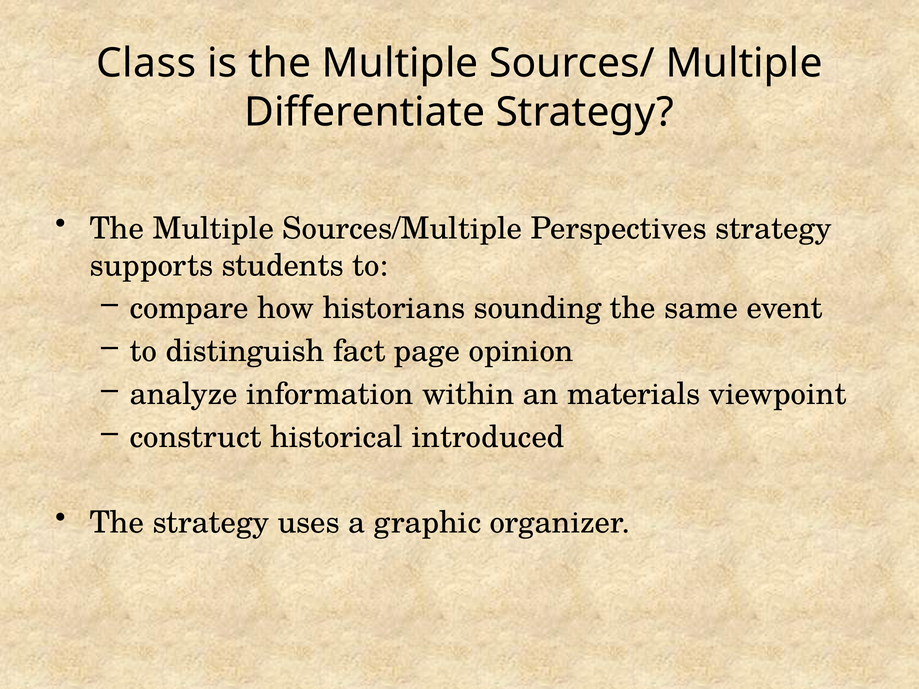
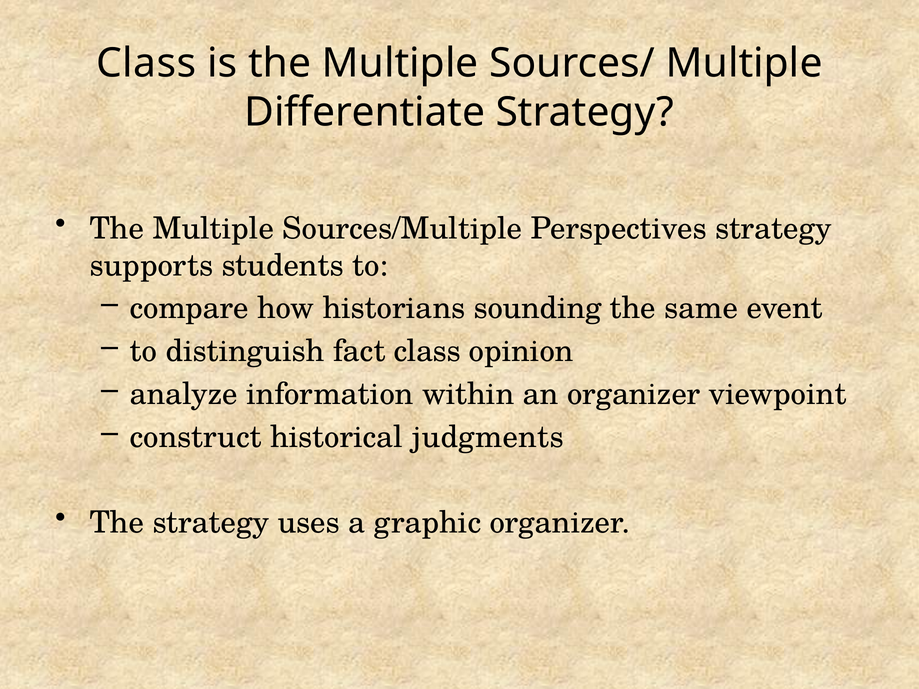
fact page: page -> class (427, 351)
an materials: materials -> organizer (634, 394)
introduced: introduced -> judgments (488, 437)
